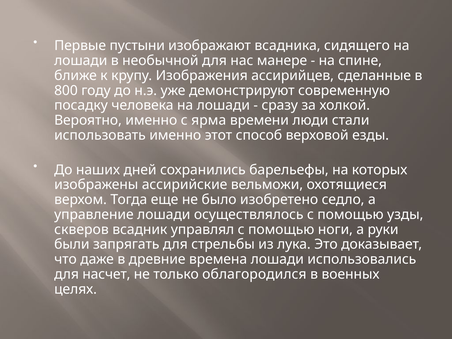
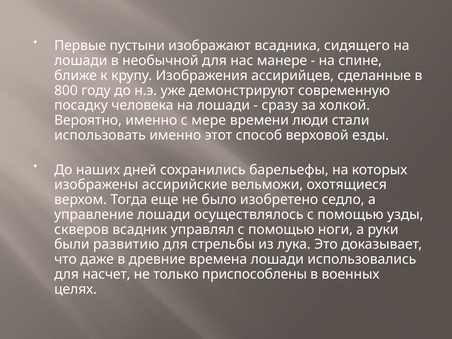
ярма: ярма -> мере (209, 120)
запрягать: запрягать -> развитию (126, 244)
облагородился: облагородился -> приспособлены (255, 274)
